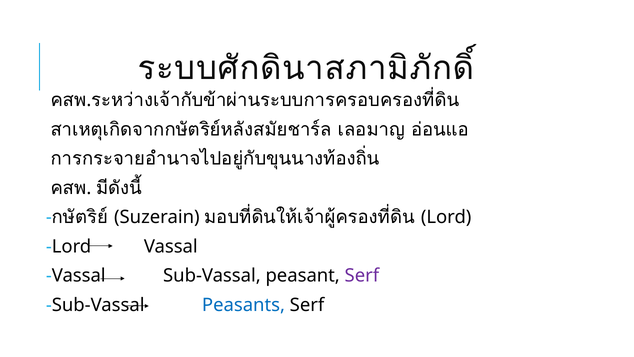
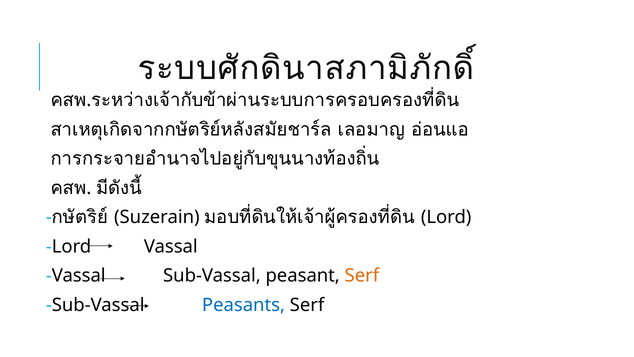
Serf colour: purple -> orange (362, 276)
